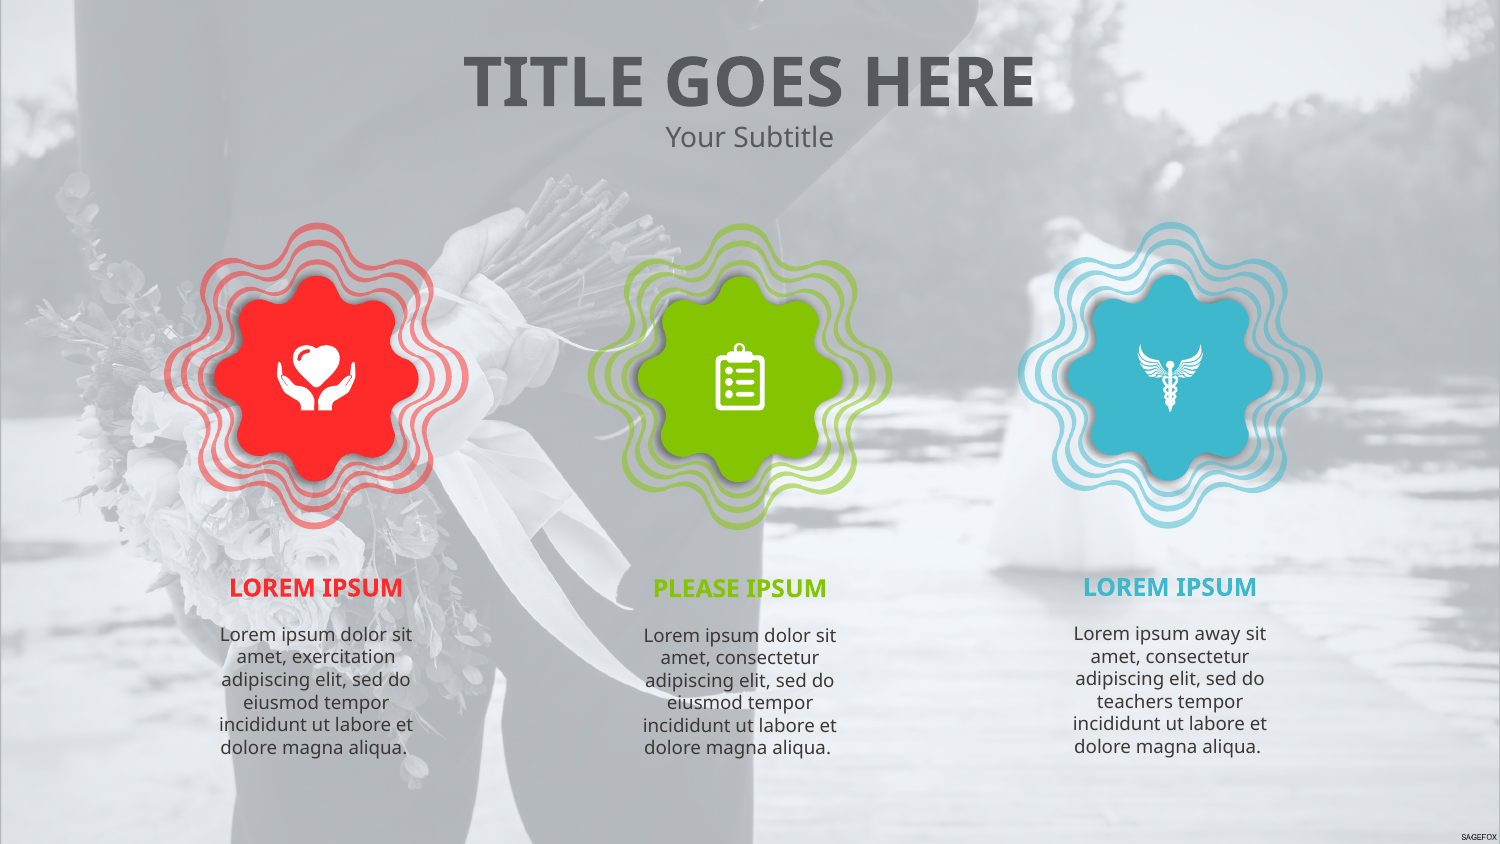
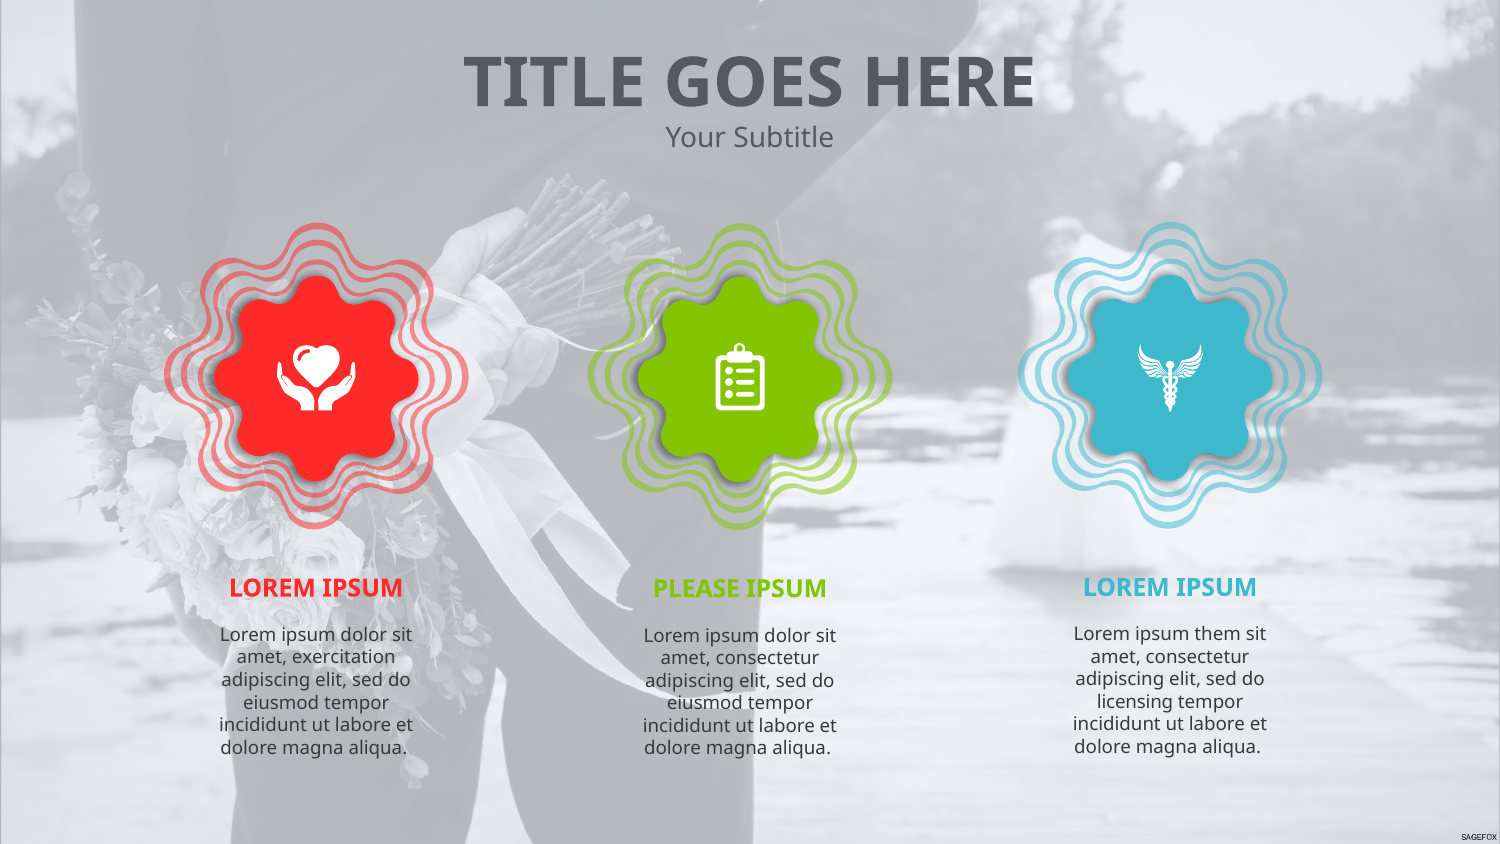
away: away -> them (1218, 634)
teachers: teachers -> licensing (1135, 702)
